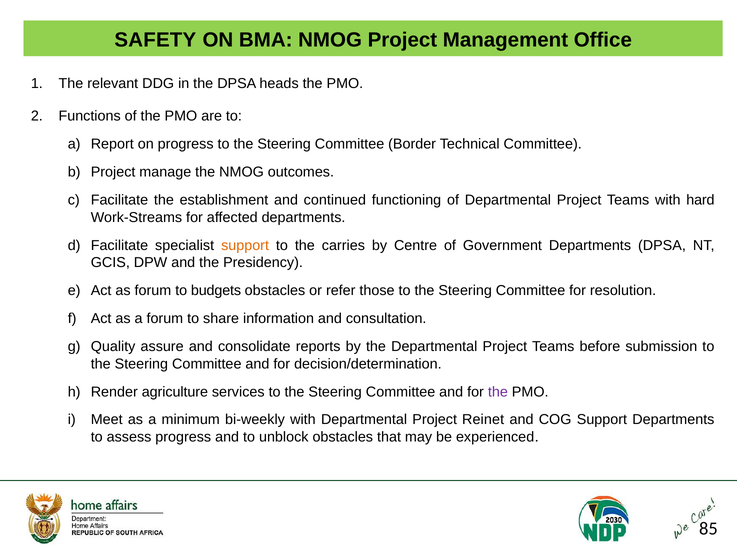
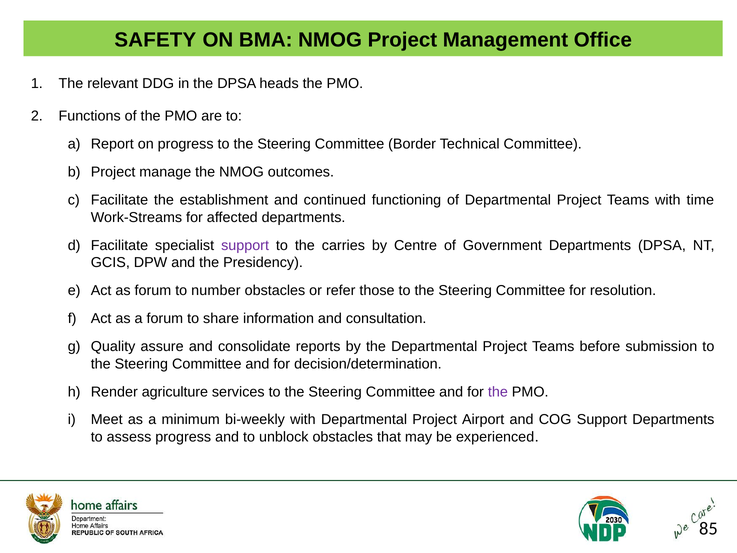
hard: hard -> time (700, 200)
support colour: orange -> purple (245, 245)
budgets: budgets -> number (216, 290)
Reinet: Reinet -> Airport (483, 420)
